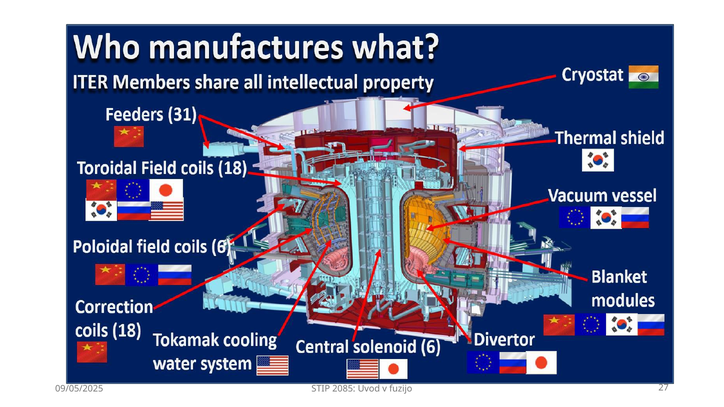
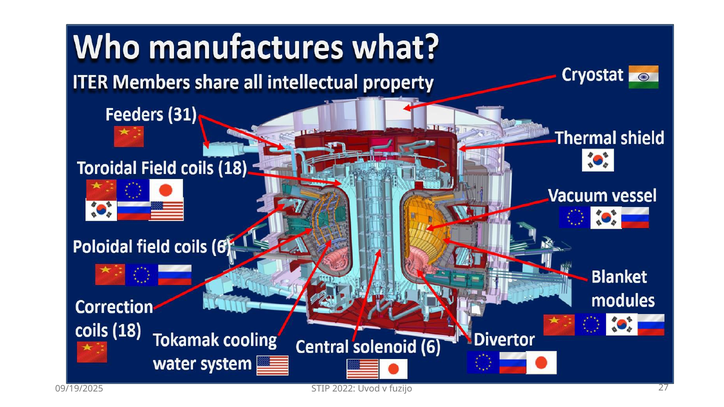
09/05/2025: 09/05/2025 -> 09/19/2025 (79, 389)
2085: 2085 -> 2022 (344, 389)
